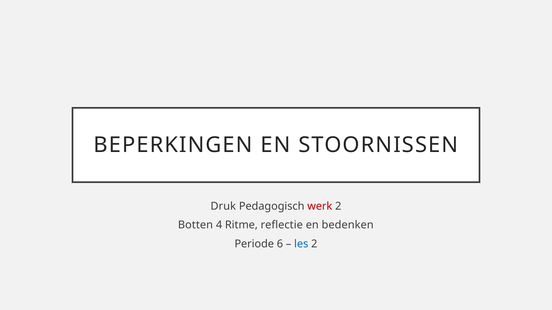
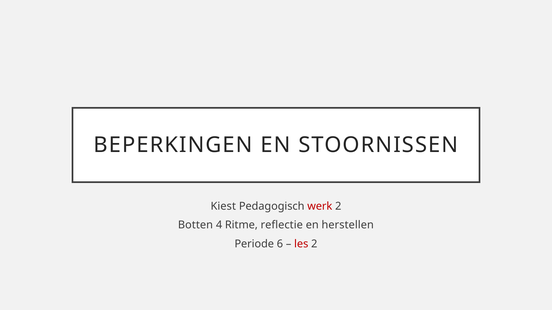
Druk: Druk -> Kiest (223, 206)
bedenken: bedenken -> herstellen (348, 225)
les colour: blue -> red (301, 244)
